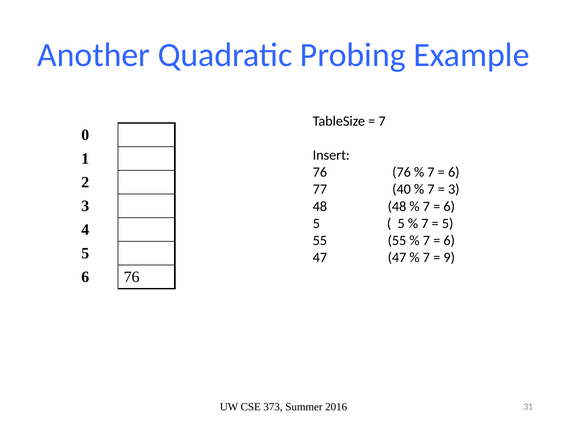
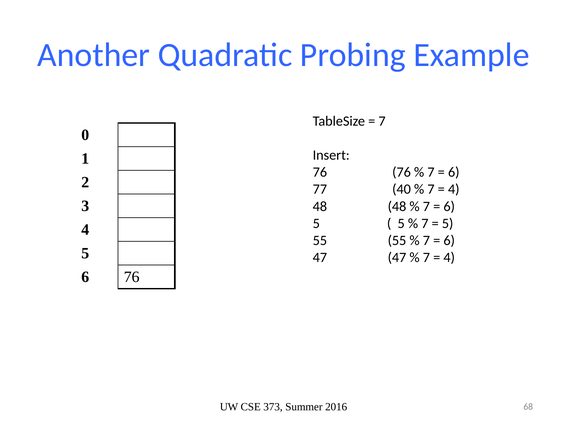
3: 3 -> 4 (454, 189)
9: 9 -> 4 (449, 257)
31: 31 -> 68 (528, 406)
